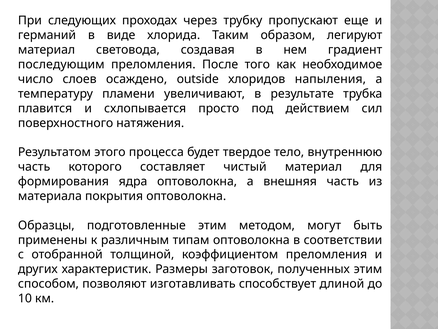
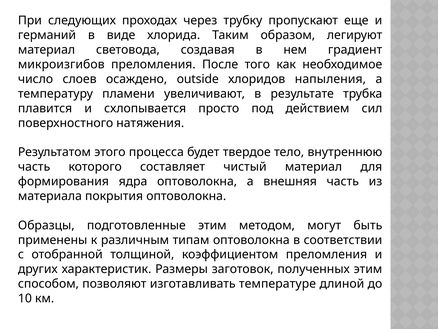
последующим: последующим -> микроизгибов (61, 64)
способствует: способствует -> температуре (277, 283)
